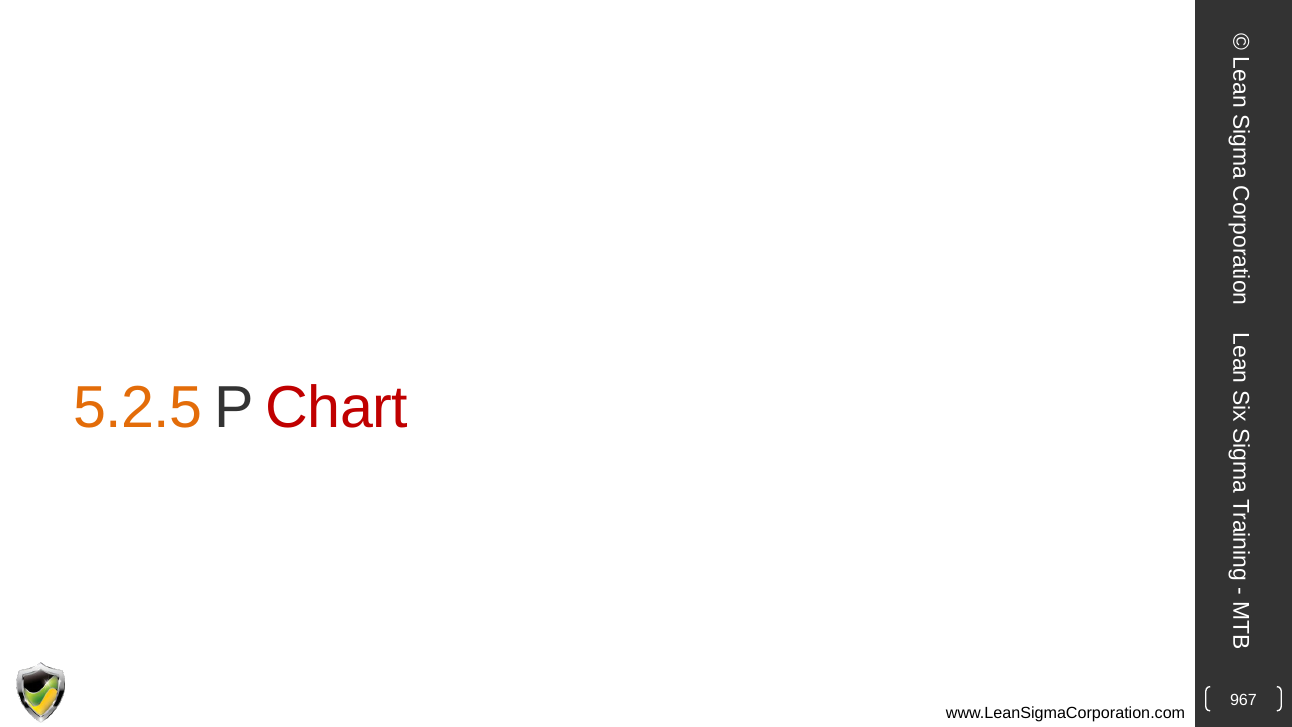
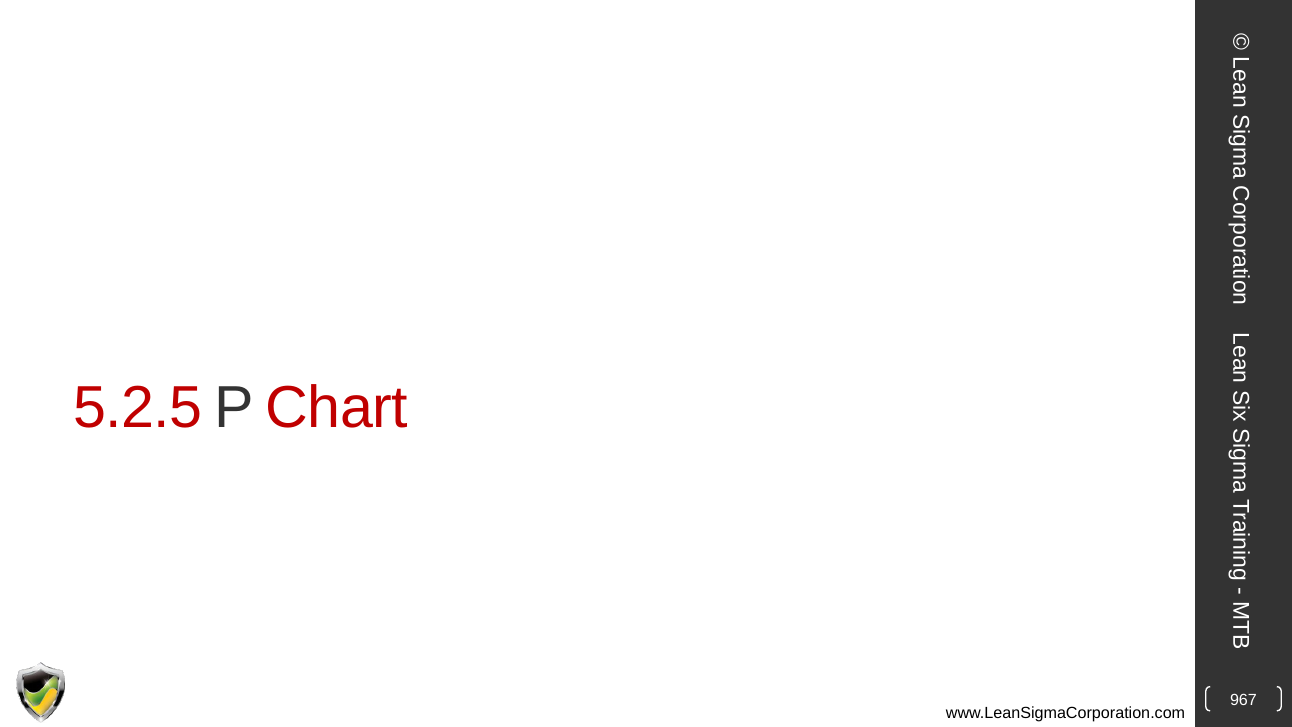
5.2.5 colour: orange -> red (138, 408)
